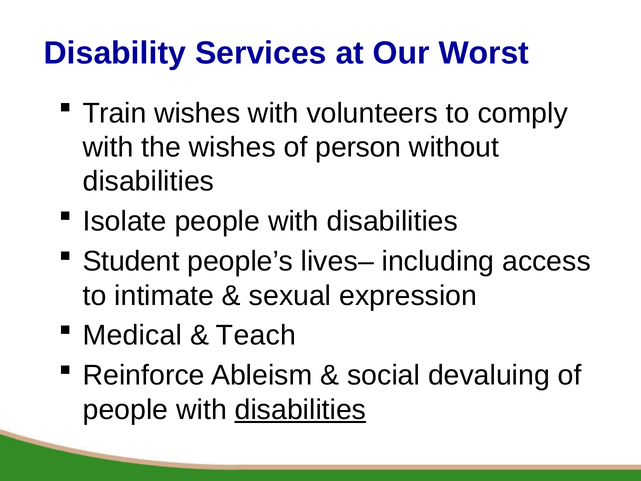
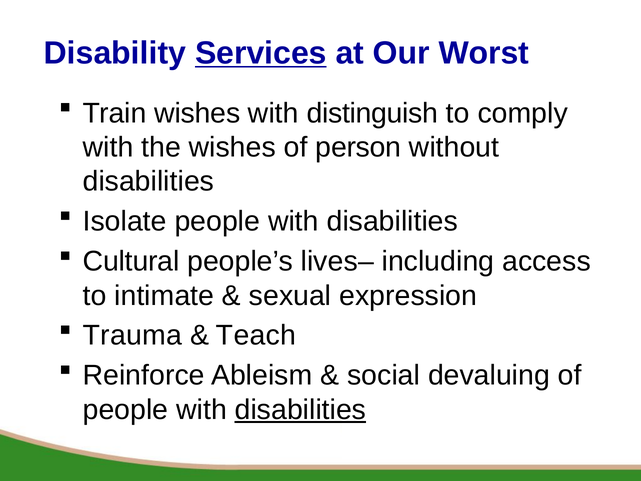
Services underline: none -> present (261, 53)
volunteers: volunteers -> distinguish (372, 113)
Student: Student -> Cultural (131, 261)
Medical: Medical -> Trauma (132, 335)
